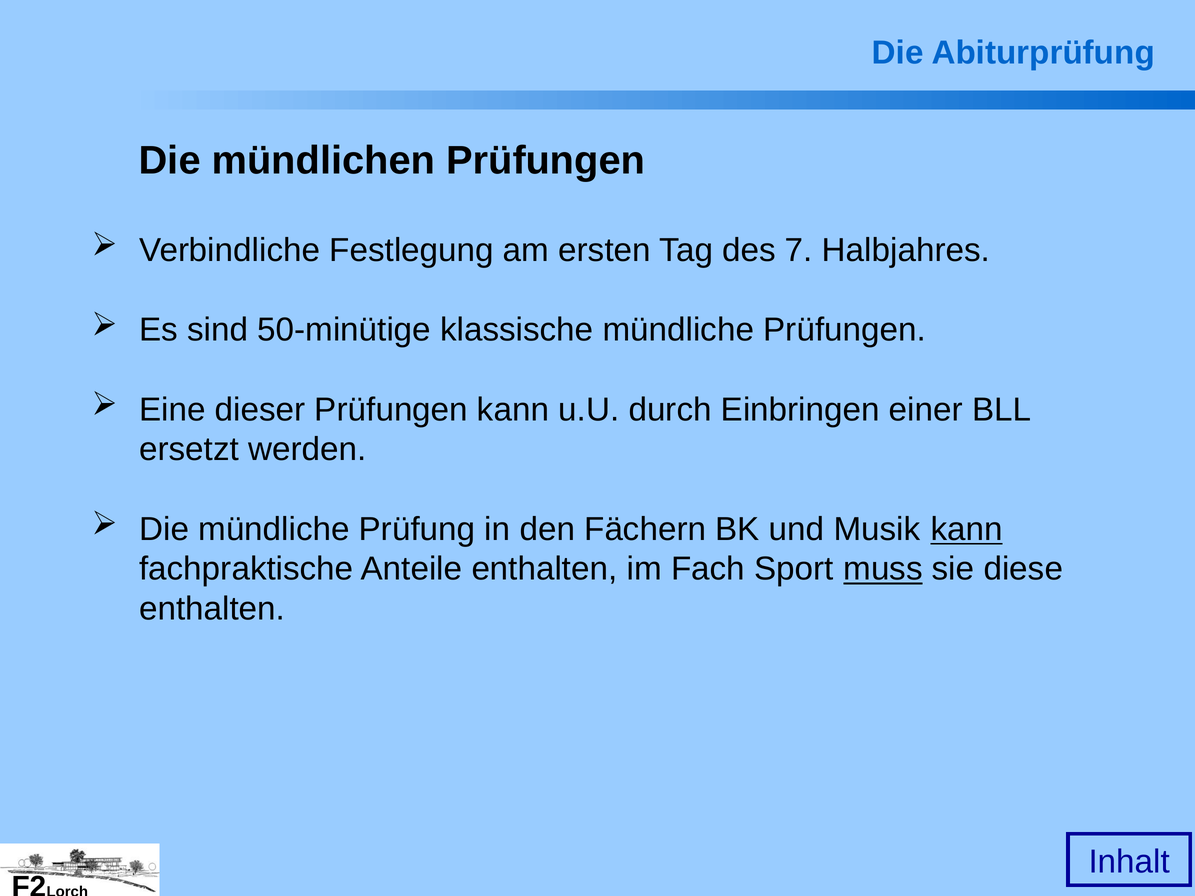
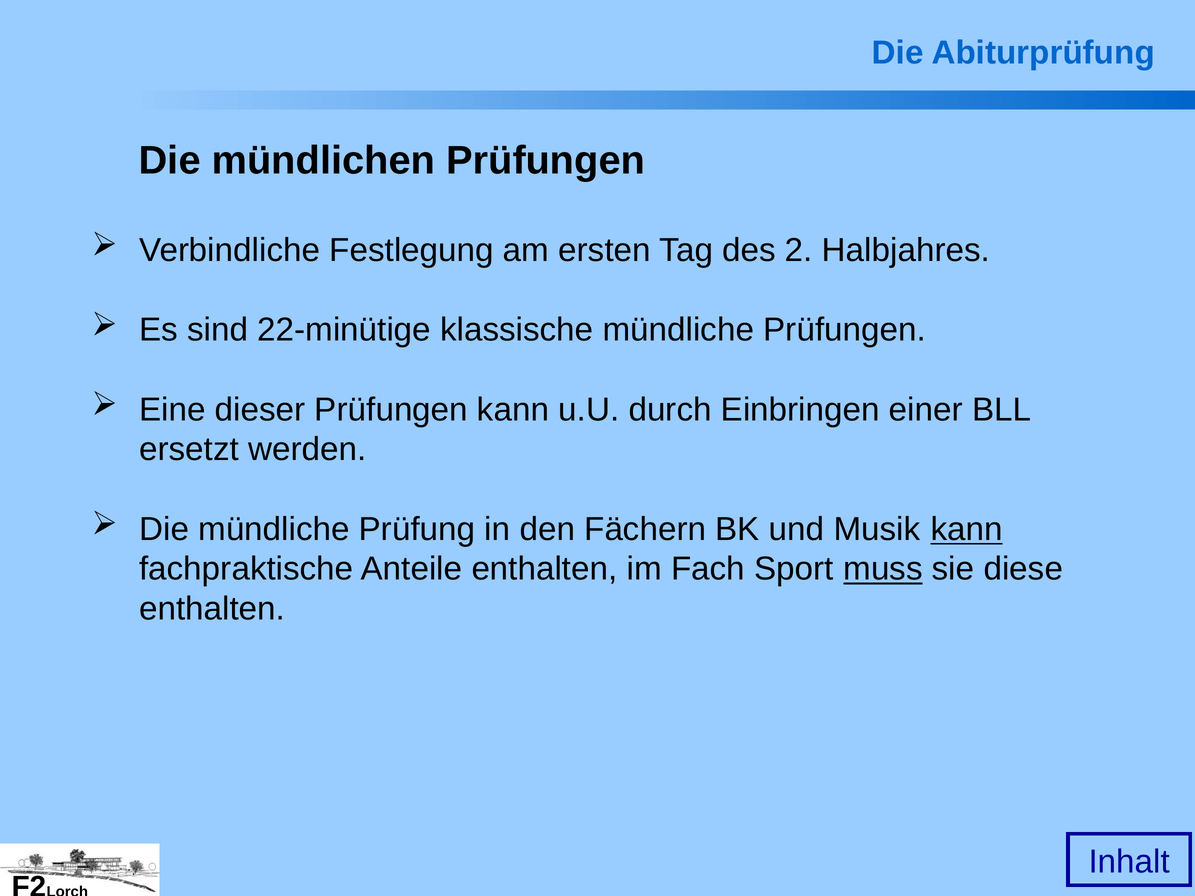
7: 7 -> 2 (799, 250)
50-minütige: 50-minütige -> 22-minütige (344, 330)
